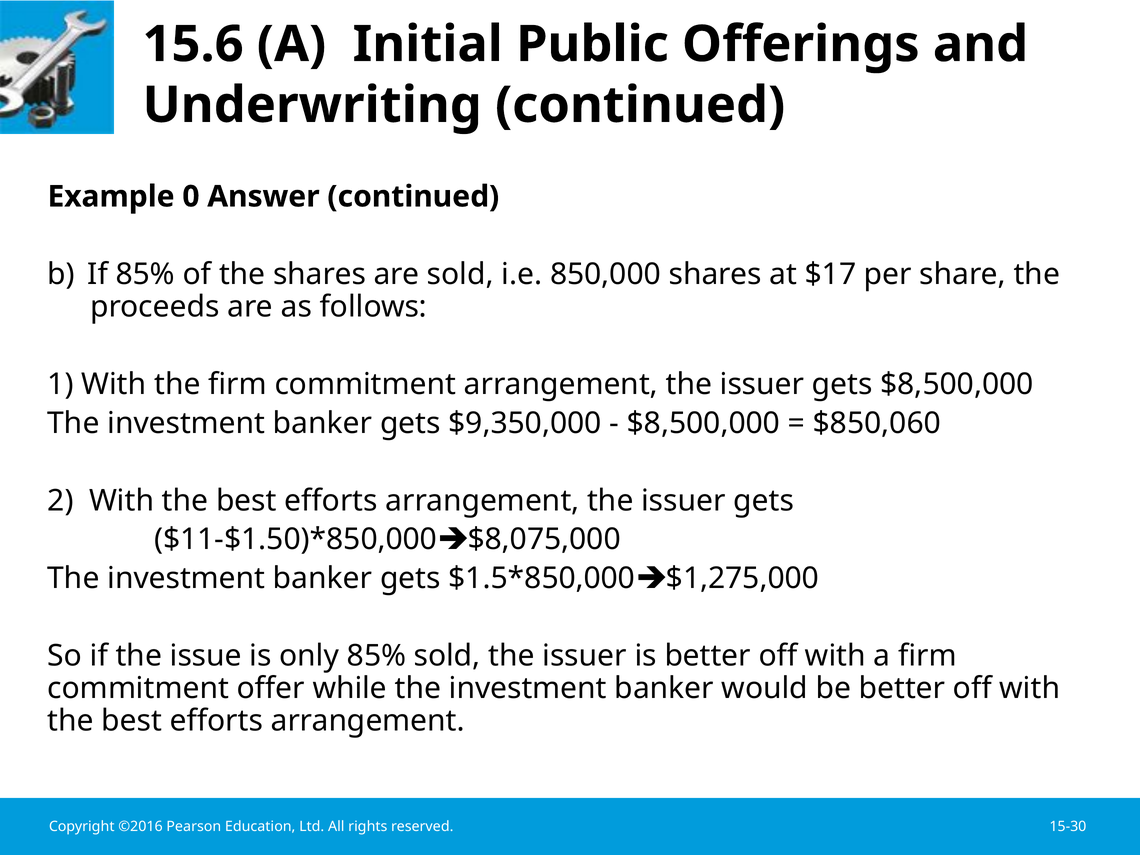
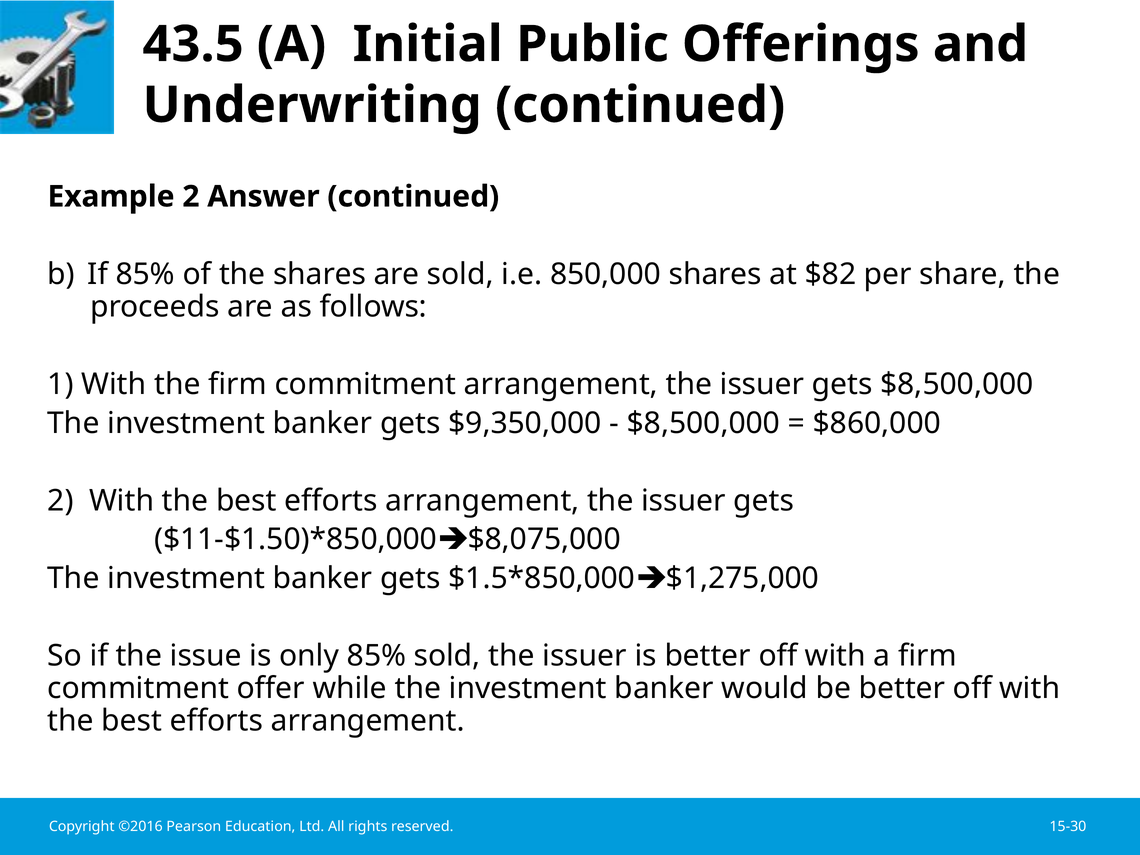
15.6: 15.6 -> 43.5 (193, 44)
Example 0: 0 -> 2 (191, 197)
$17: $17 -> $82 (830, 274)
$850,060: $850,060 -> $860,000 (877, 423)
